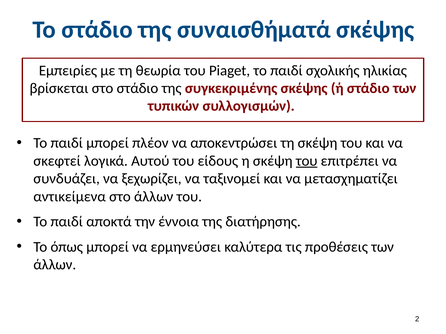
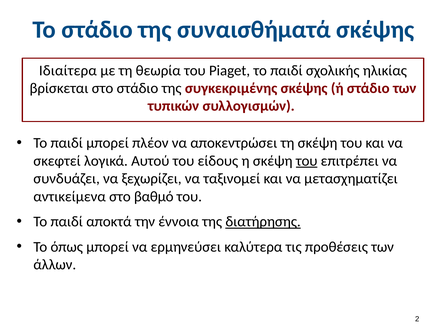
Εμπειρίες: Εμπειρίες -> Ιδιαίτερα (68, 71)
στο άλλων: άλλων -> βαθμό (154, 197)
διατήρησης underline: none -> present (263, 222)
